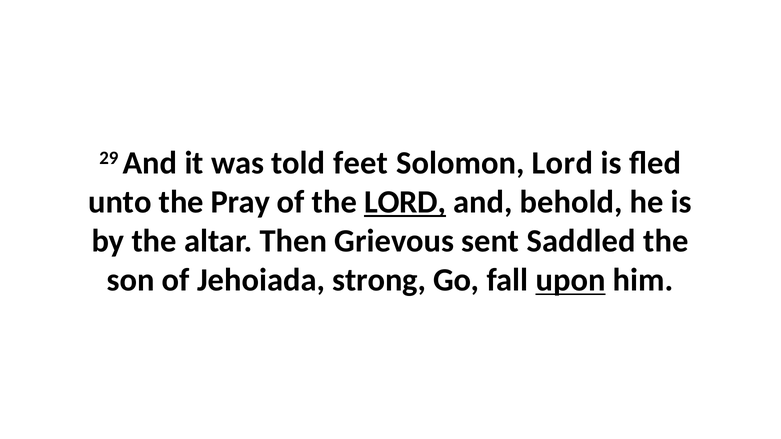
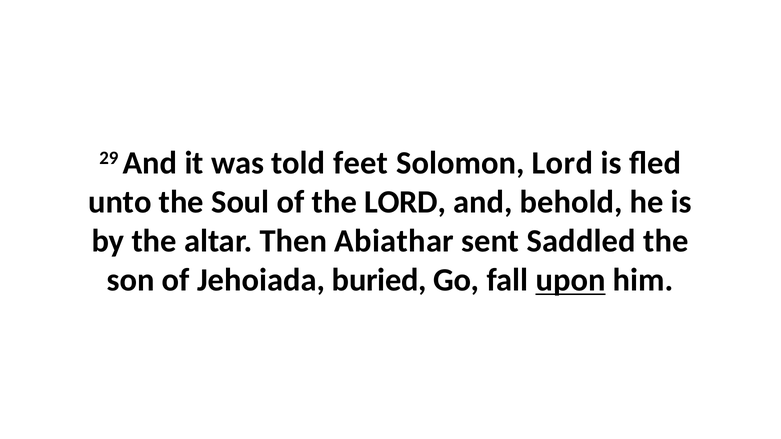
Pray: Pray -> Soul (240, 202)
LORD underline: present -> none (405, 202)
Grievous: Grievous -> Abiathar (394, 241)
strong: strong -> buried (379, 280)
